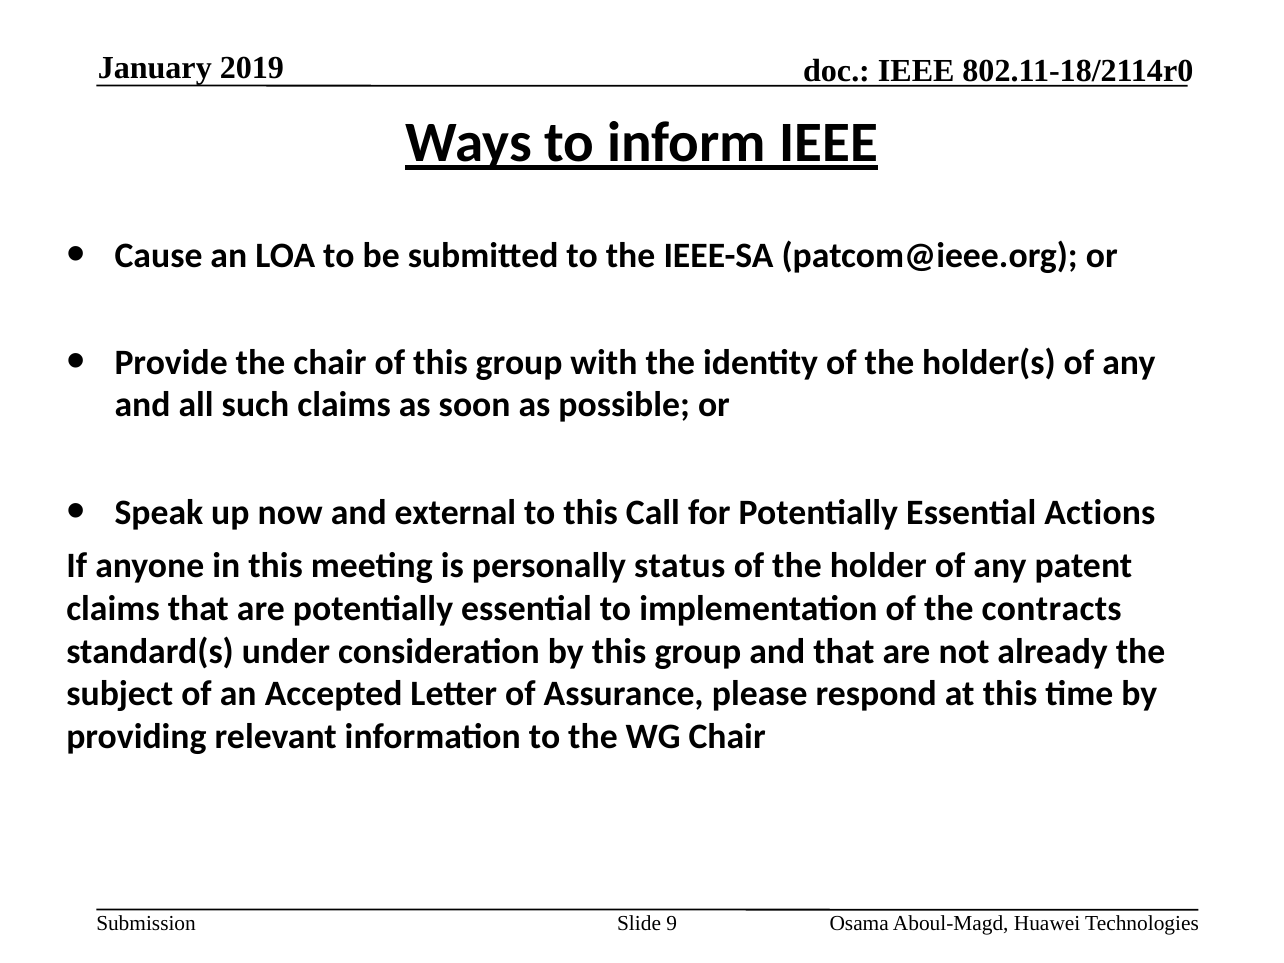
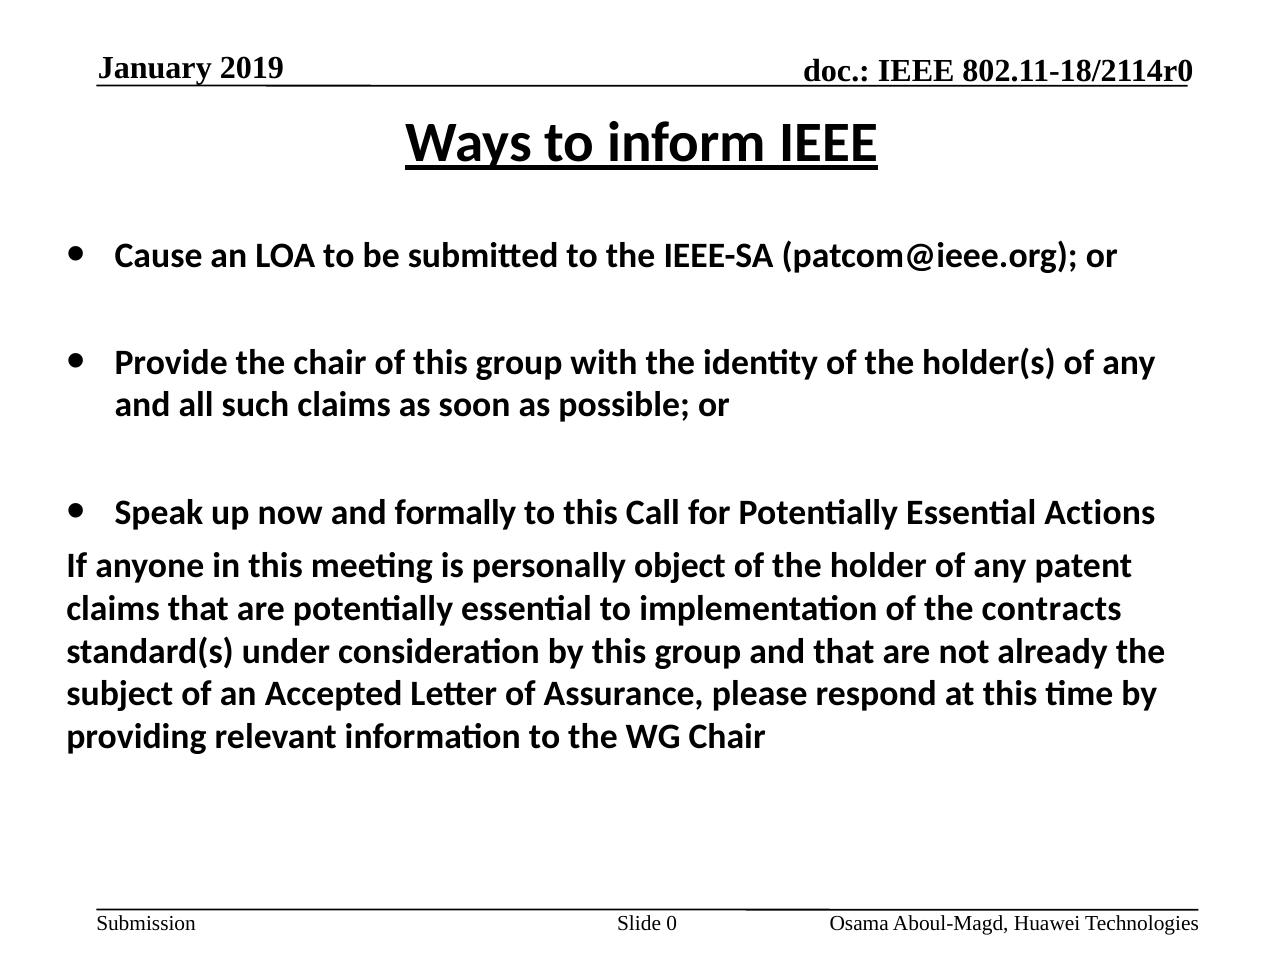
external: external -> formally (455, 512)
status: status -> object (680, 566)
9: 9 -> 0 (672, 924)
